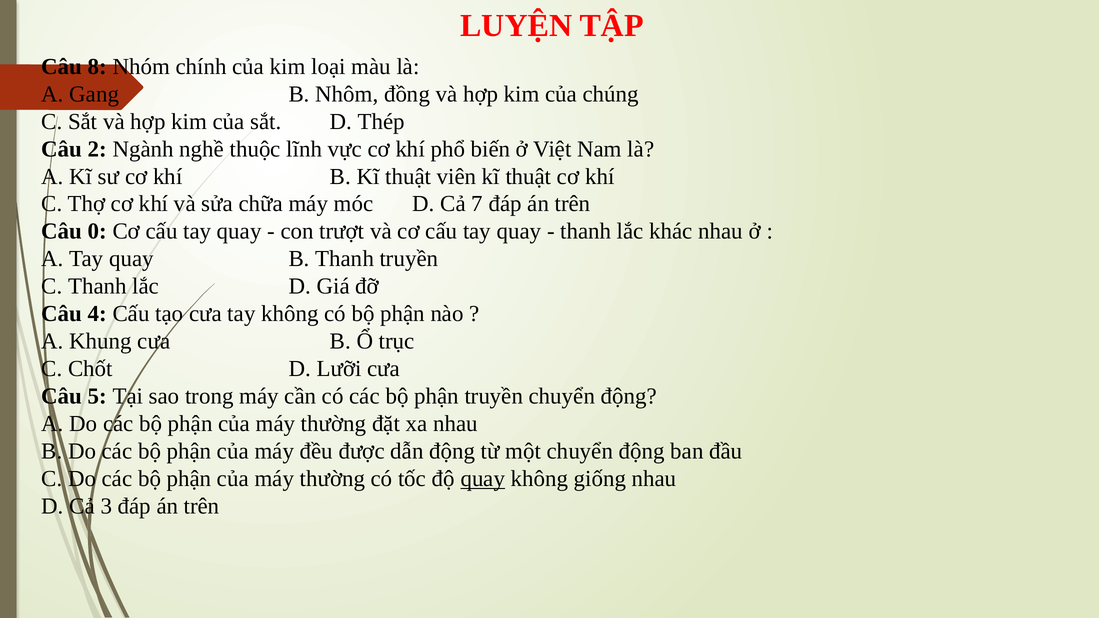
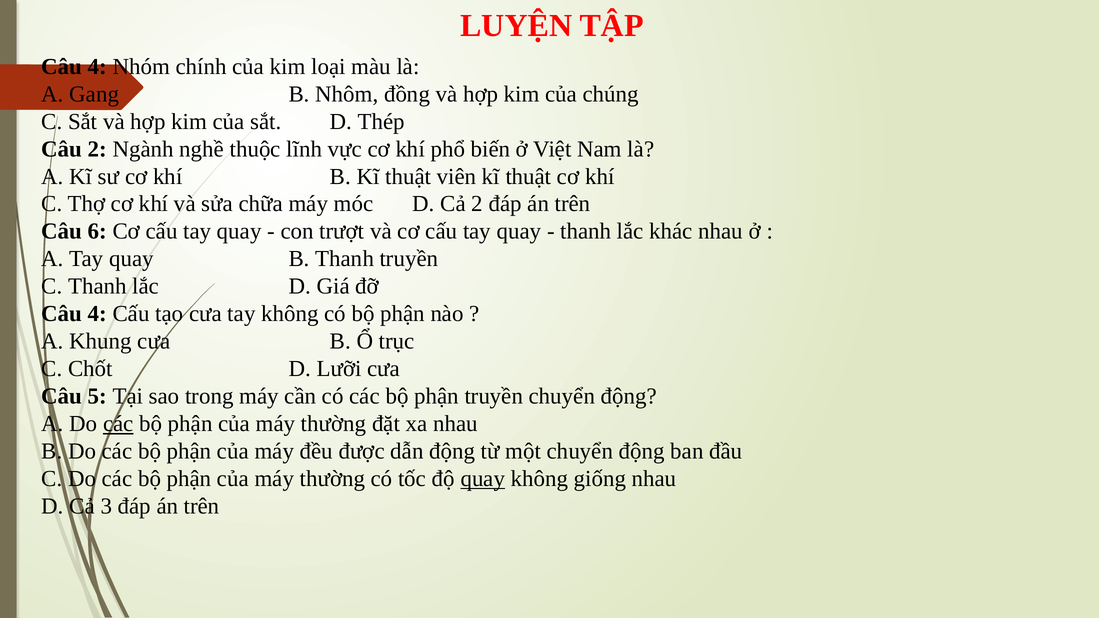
8: 8 -> 4 (97, 67)
Cả 7: 7 -> 2 (477, 204)
0: 0 -> 6 (97, 231)
các underline: none -> present (118, 424)
